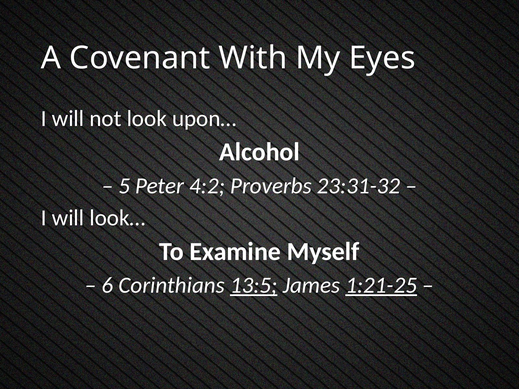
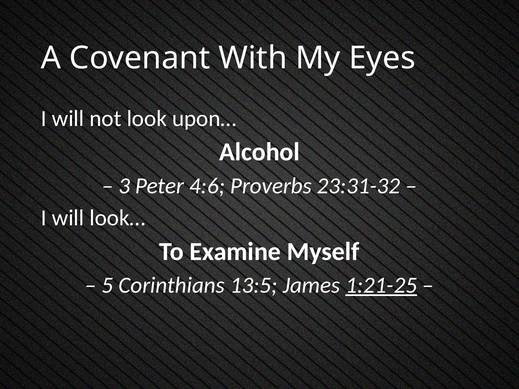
5: 5 -> 3 (124, 186)
4:2: 4:2 -> 4:6 (207, 186)
6: 6 -> 5 (107, 285)
13:5 underline: present -> none (254, 285)
